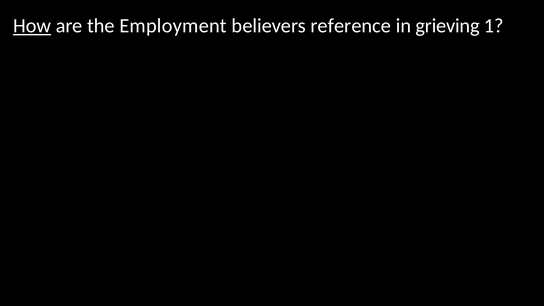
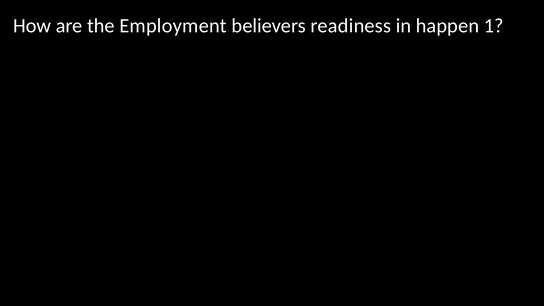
How underline: present -> none (32, 26)
reference: reference -> readiness (351, 26)
grieving: grieving -> happen (447, 26)
